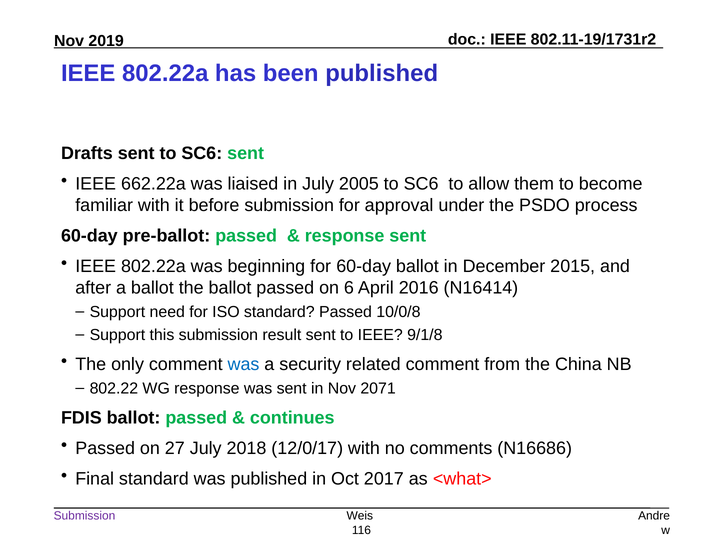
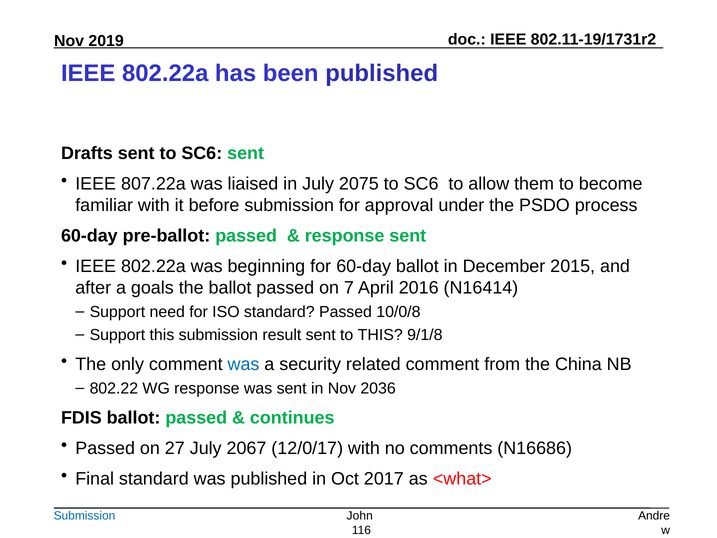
662.22a: 662.22a -> 807.22a (153, 184)
2005: 2005 -> 2075 (359, 184)
a ballot: ballot -> goals (152, 288)
6: 6 -> 7 (349, 288)
to IEEE: IEEE -> THIS (380, 335)
2071: 2071 -> 2036 (378, 388)
2018: 2018 -> 2067 (247, 448)
Submission colour: purple -> blue (84, 516)
Weis: Weis -> John (360, 516)
